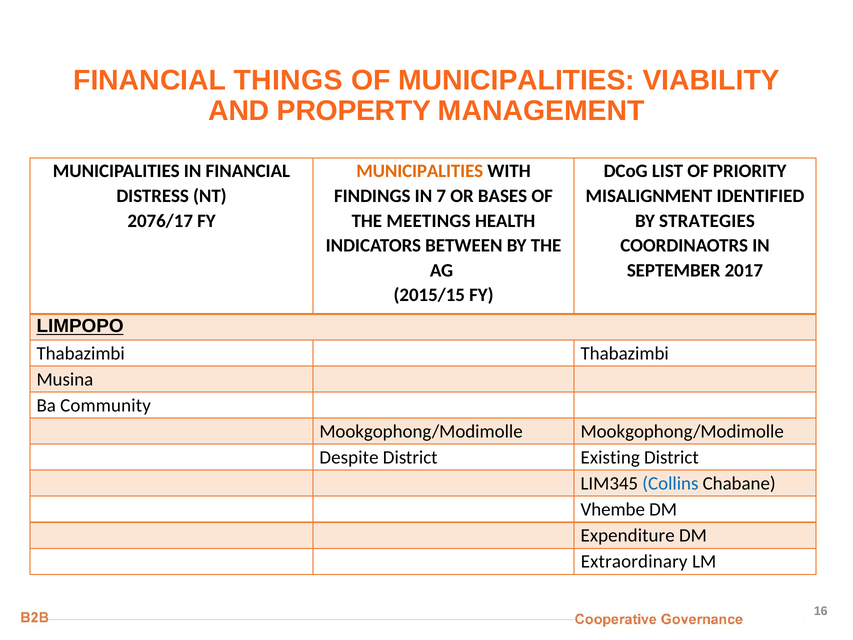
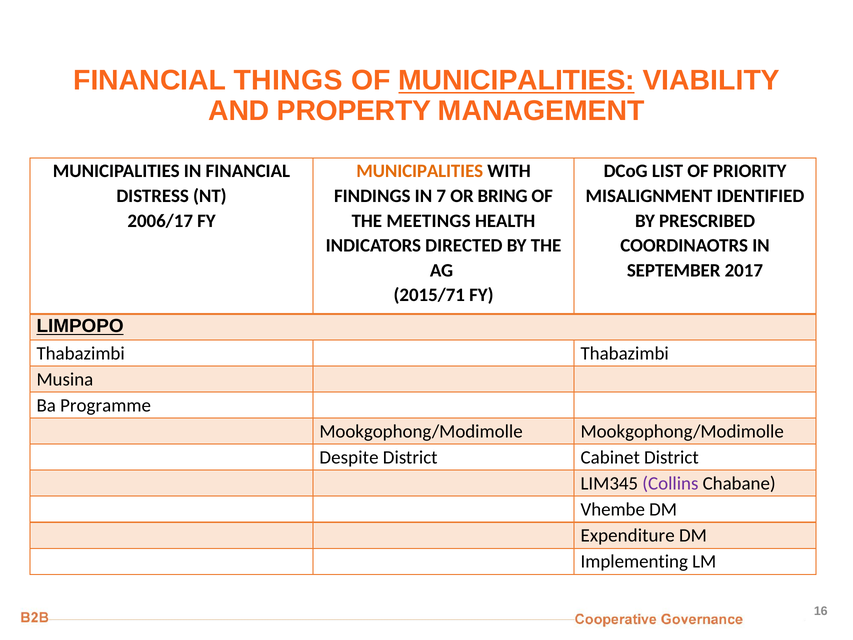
MUNICIPALITIES underline: none -> present (517, 80)
BASES: BASES -> BRING (503, 196)
2076/17: 2076/17 -> 2006/17 (160, 221)
STRATEGIES: STRATEGIES -> PRESCRIBED (707, 221)
BETWEEN: BETWEEN -> DIRECTED (464, 245)
2015/15: 2015/15 -> 2015/71 (429, 295)
Community: Community -> Programme (106, 405)
Existing: Existing -> Cabinet (610, 457)
Collins colour: blue -> purple (670, 483)
Extraordinary: Extraordinary -> Implementing (634, 561)
